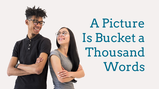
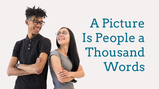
Bucket: Bucket -> People (115, 38)
